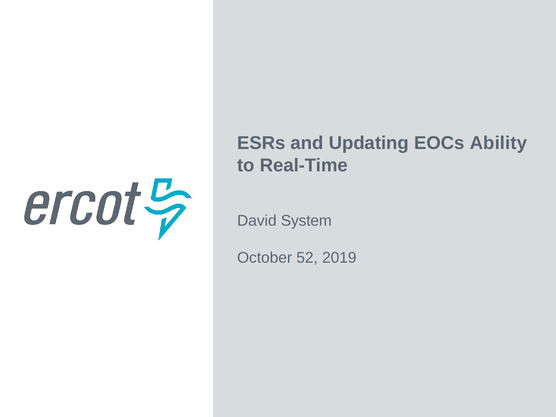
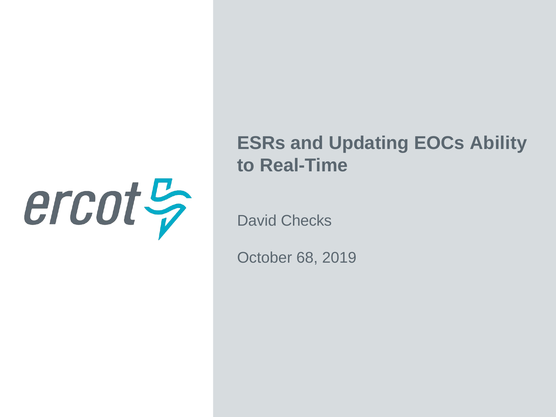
System: System -> Checks (306, 221)
52: 52 -> 68 (307, 258)
